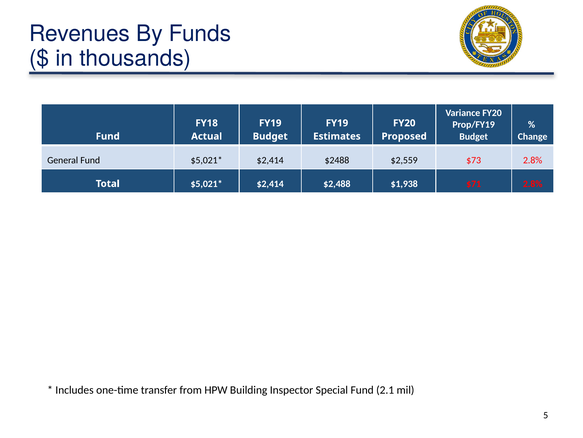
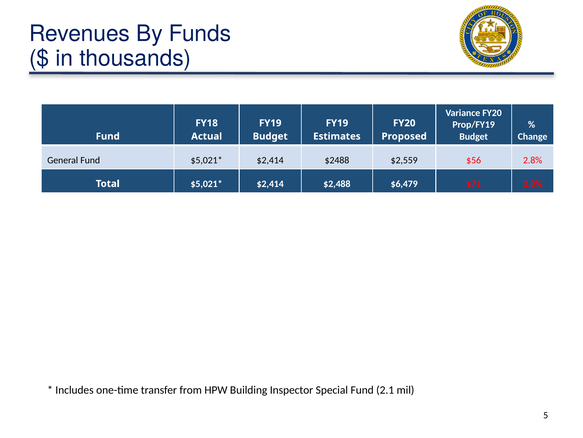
$73: $73 -> $56 (474, 160)
$1,938: $1,938 -> $6,479 (404, 184)
